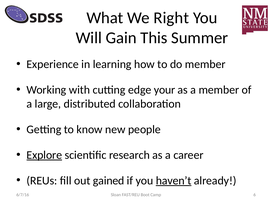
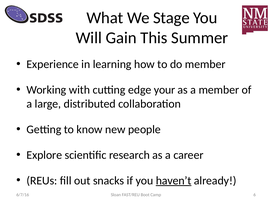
Right: Right -> Stage (171, 18)
Explore underline: present -> none (44, 155)
gained: gained -> snacks (109, 181)
